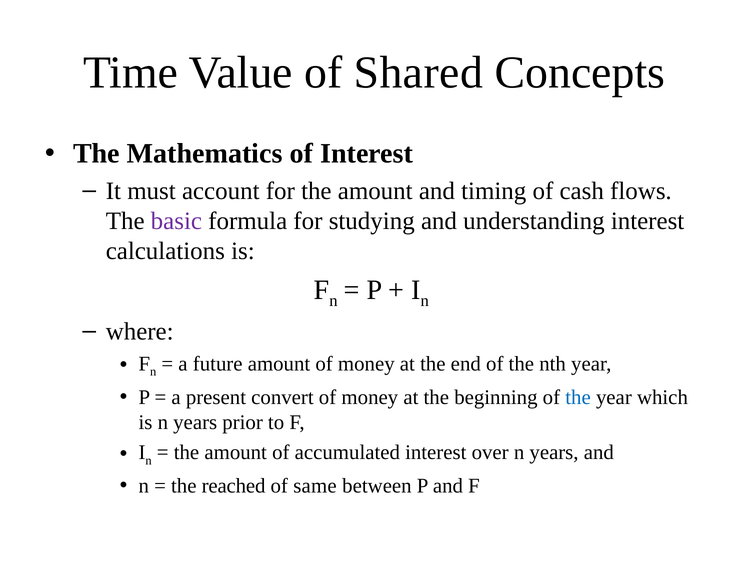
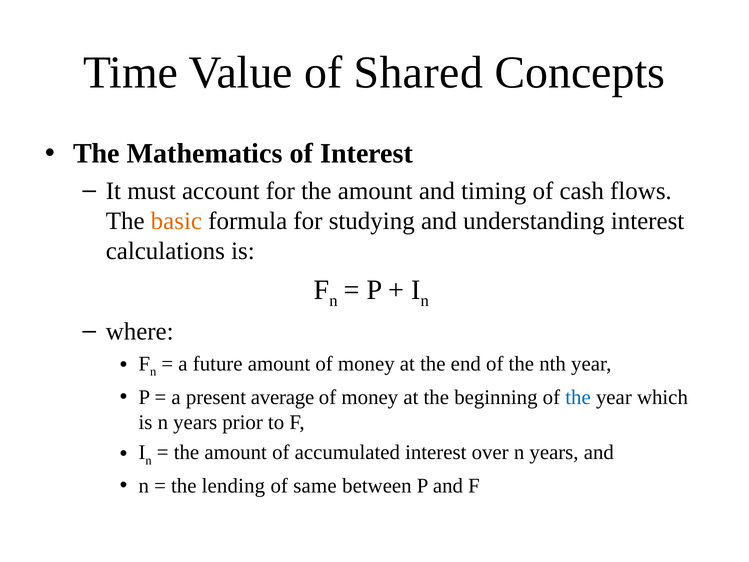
basic colour: purple -> orange (176, 221)
convert: convert -> average (283, 397)
reached: reached -> lending (233, 486)
